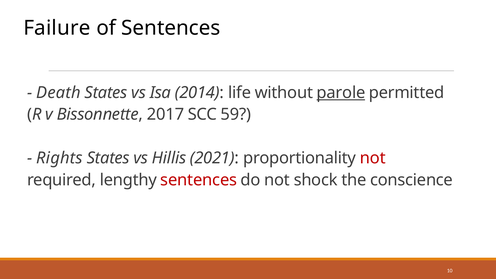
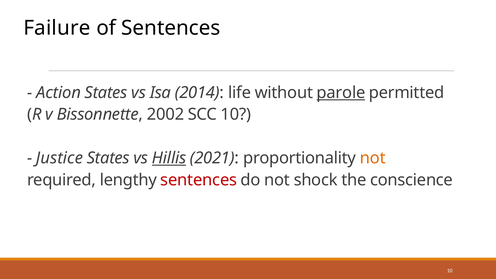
Death: Death -> Action (59, 93)
2017: 2017 -> 2002 (165, 114)
SCC 59: 59 -> 10 (236, 114)
Rights: Rights -> Justice (60, 158)
Hillis underline: none -> present (169, 158)
not colour: red -> orange (373, 158)
